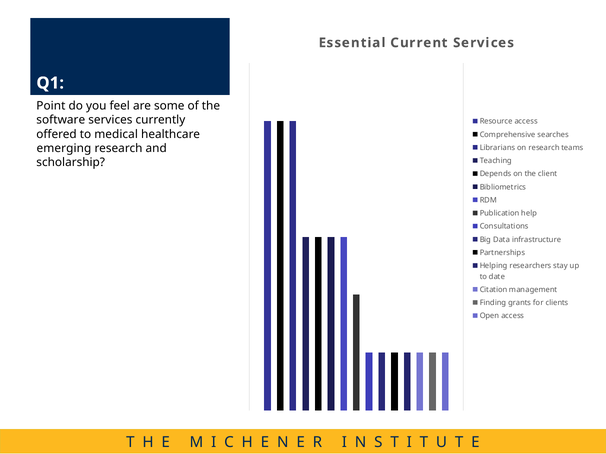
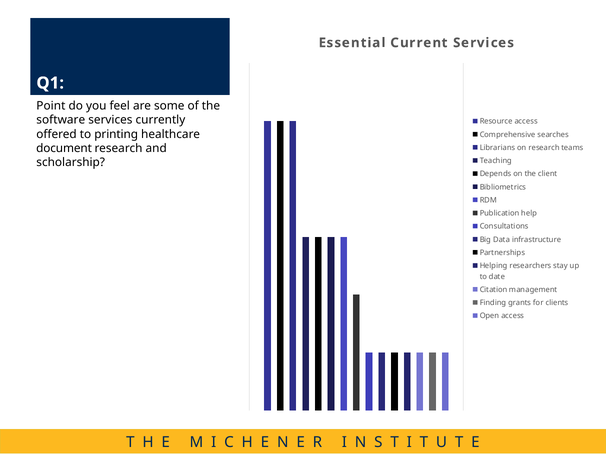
medical: medical -> printing (116, 134)
emerging: emerging -> document (64, 148)
